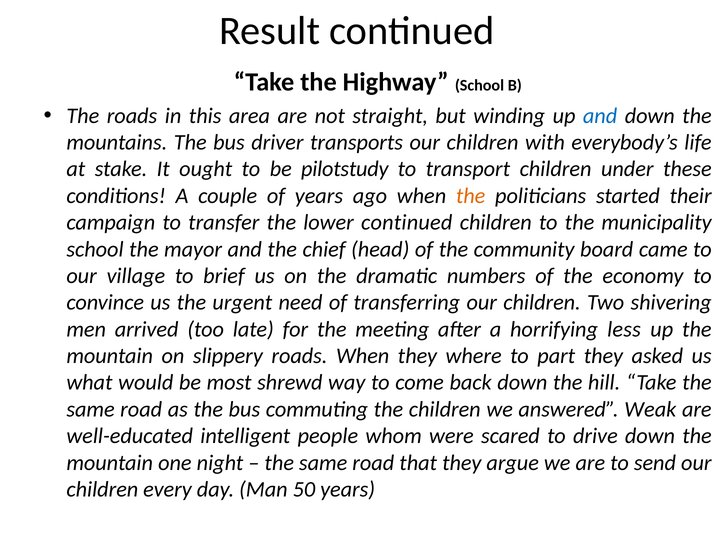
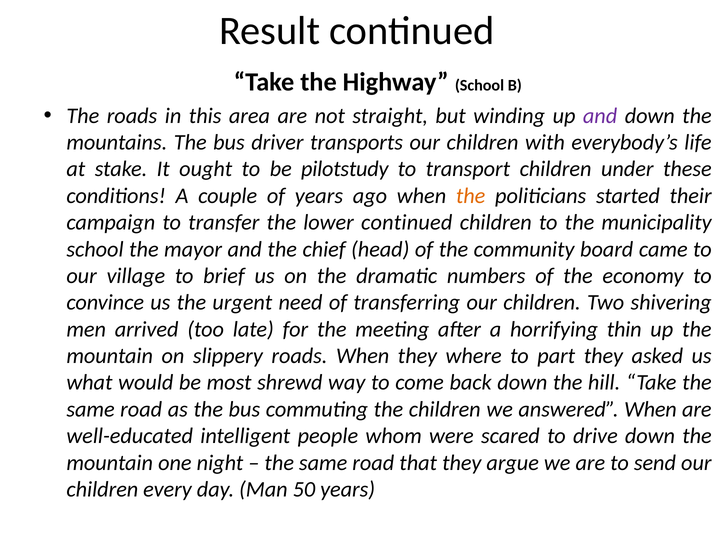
and colour: blue -> purple (600, 116)
less: less -> thin (624, 329)
answered Weak: Weak -> When (650, 409)
